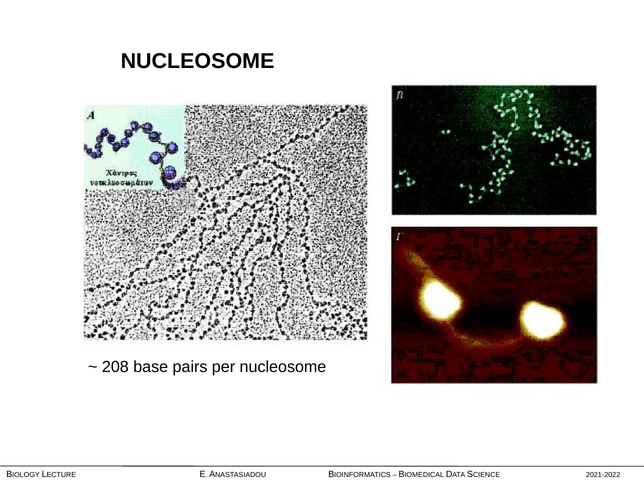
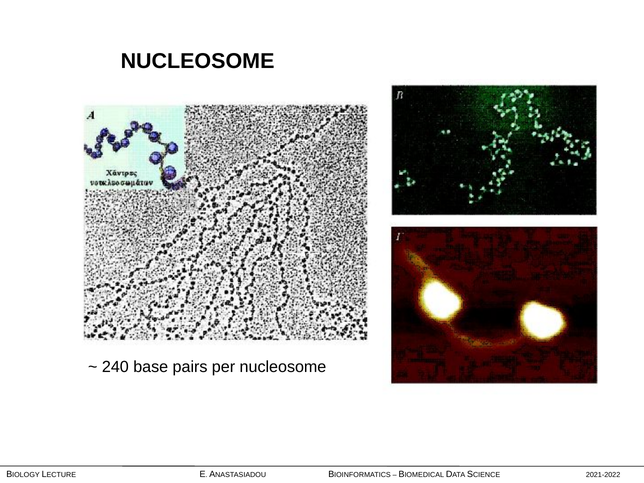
208: 208 -> 240 (115, 367)
